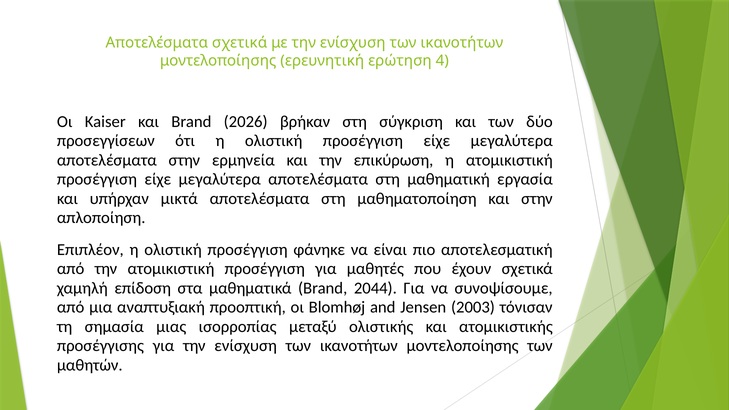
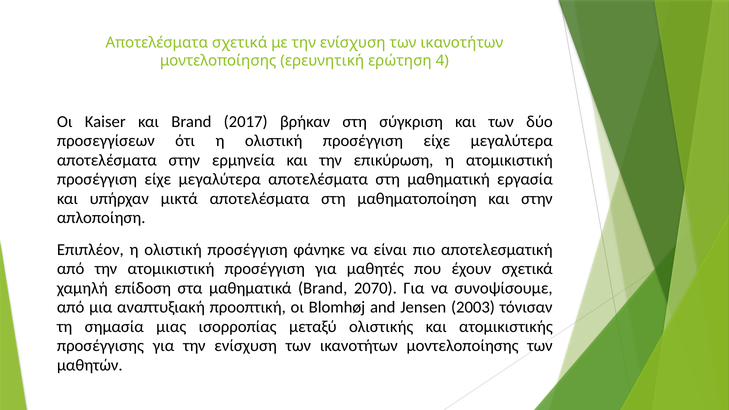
2026: 2026 -> 2017 (246, 122)
2044: 2044 -> 2070 (375, 288)
